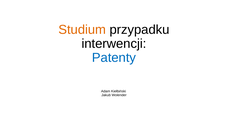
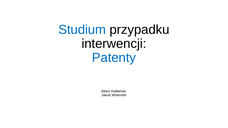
Studium colour: orange -> blue (82, 30)
